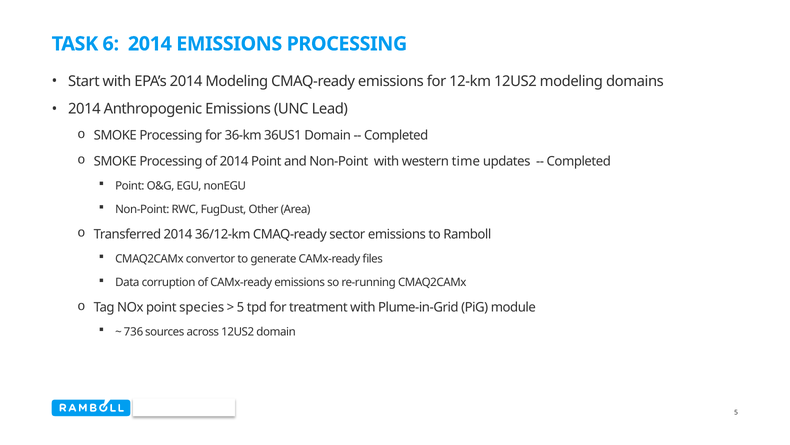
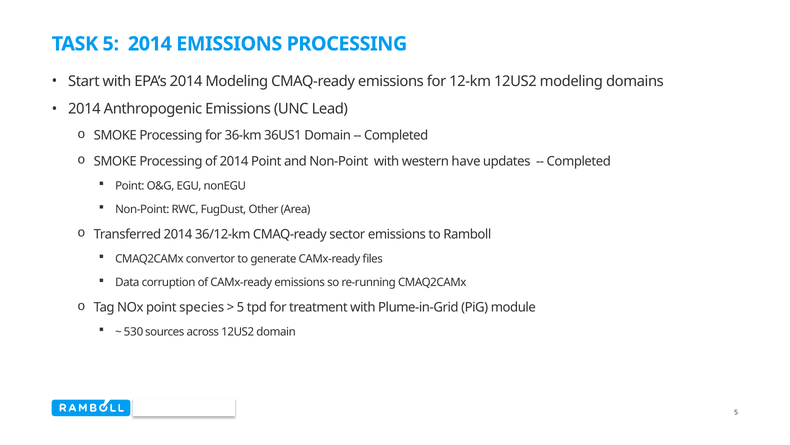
TASK 6: 6 -> 5 (111, 44)
time: time -> have (466, 161)
736: 736 -> 530 (134, 332)
